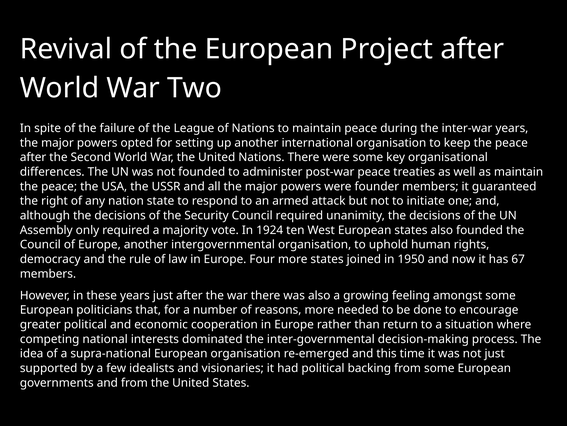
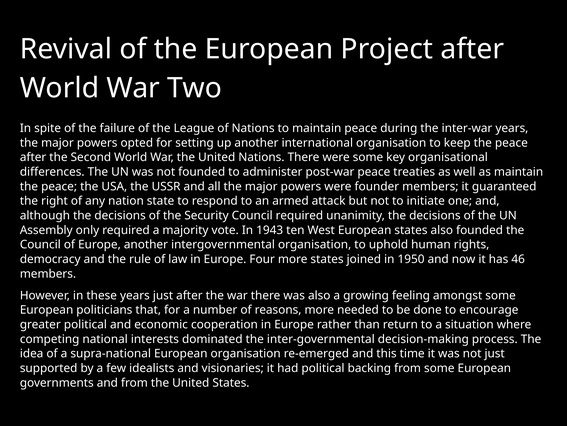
1924: 1924 -> 1943 (270, 230)
67: 67 -> 46 (518, 259)
